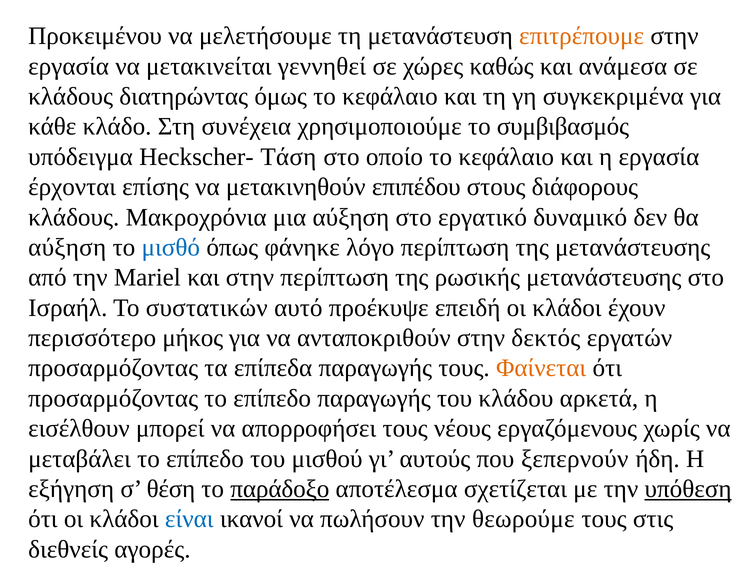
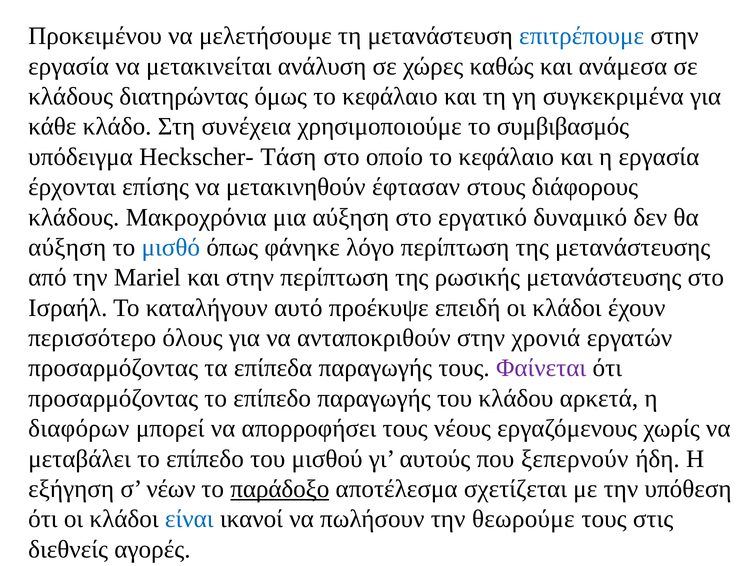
επιτρέπουμε colour: orange -> blue (582, 36)
γεννηθεί: γεννηθεί -> ανάλυση (322, 66)
επιπέδου: επιπέδου -> έφτασαν (416, 187)
συστατικών: συστατικών -> καταλήγουν (207, 308)
μήκος: μήκος -> όλους (193, 338)
δεκτός: δεκτός -> χρονιά (546, 338)
Φαίνεται colour: orange -> purple (541, 368)
εισέλθουν: εισέλθουν -> διαφόρων (79, 429)
θέση: θέση -> νέων (171, 489)
υπόθεση underline: present -> none (688, 489)
